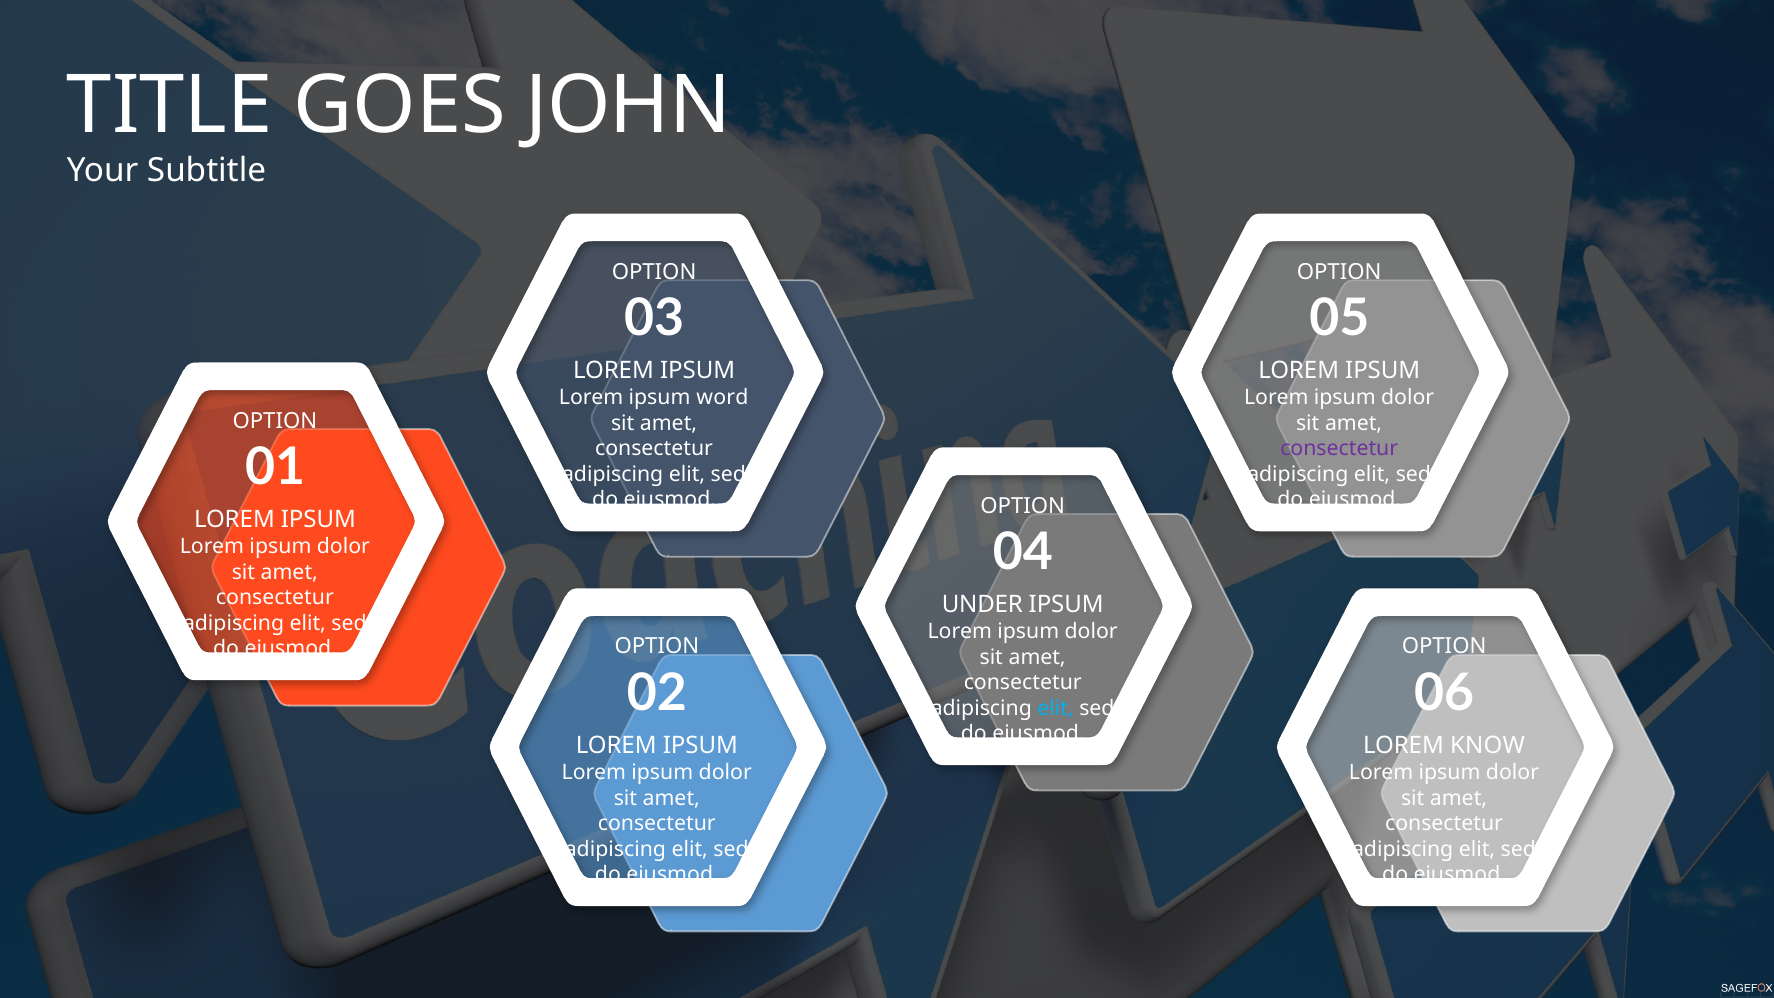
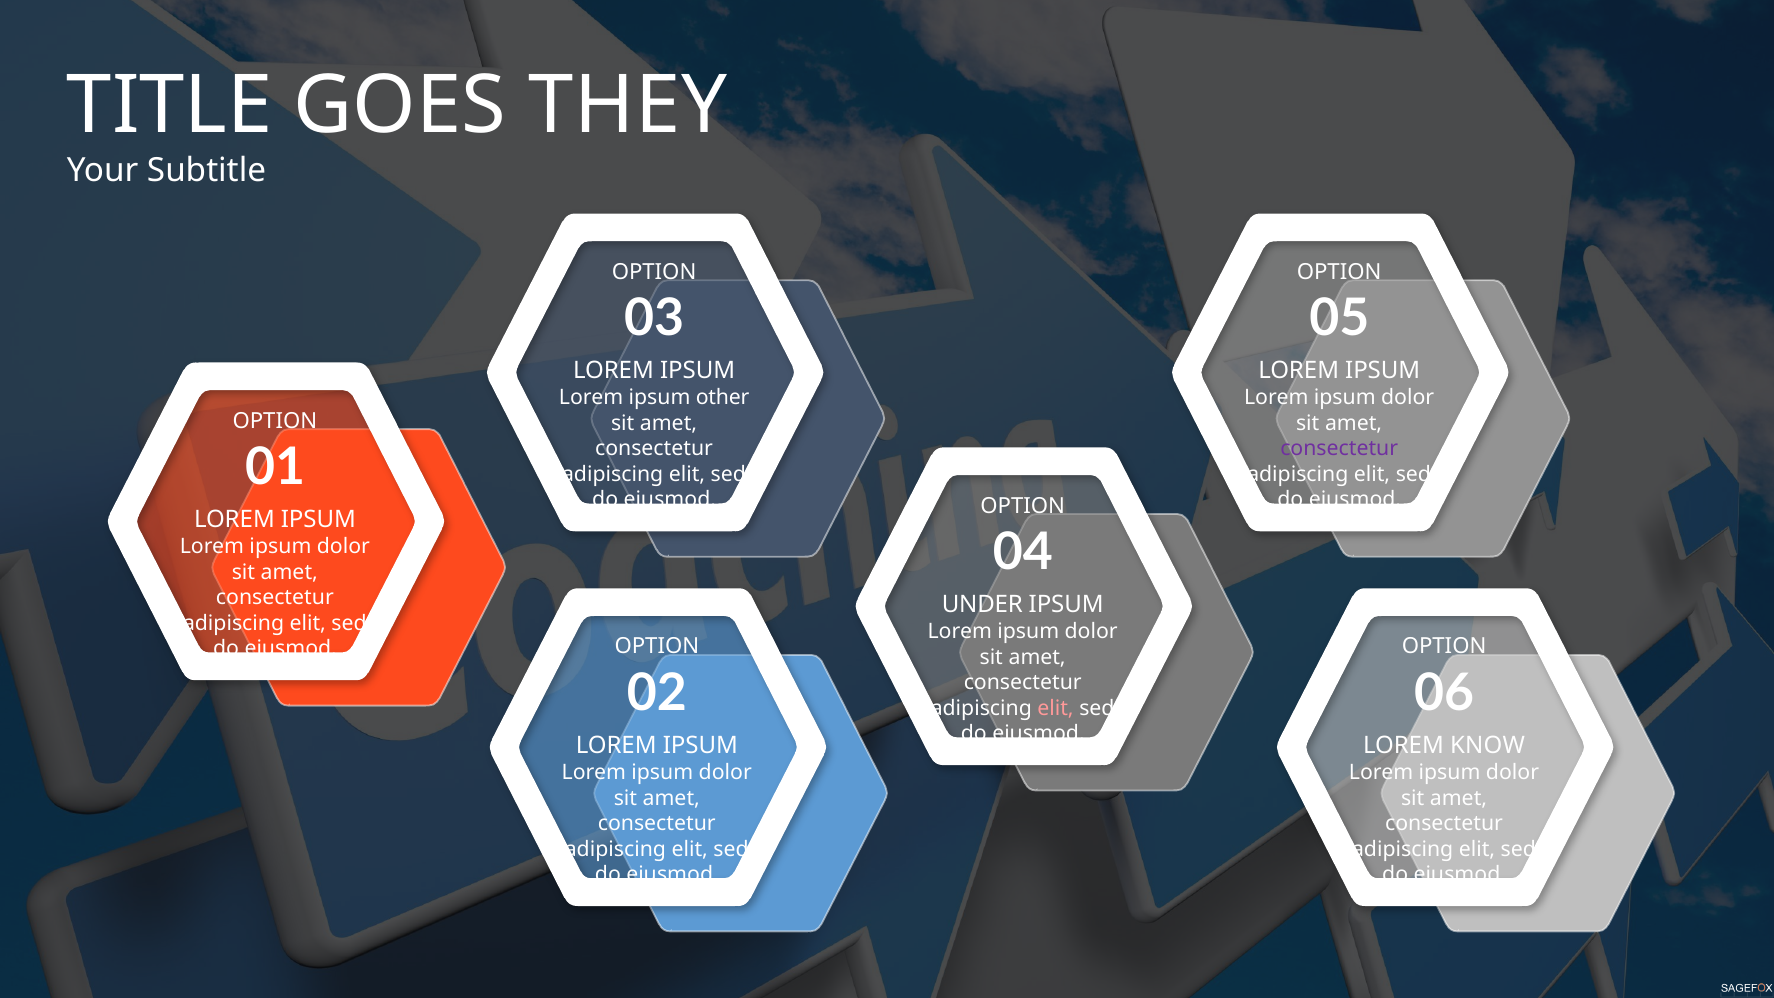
JOHN: JOHN -> THEY (628, 105)
word: word -> other (723, 398)
elit colour: light blue -> pink (1056, 708)
